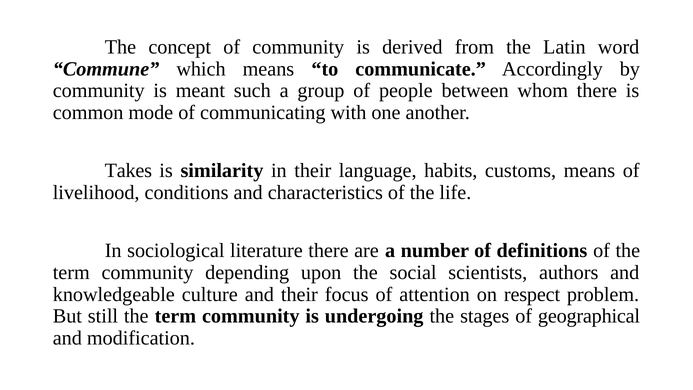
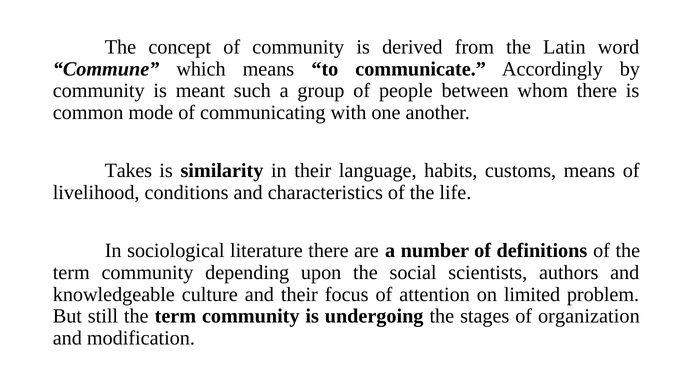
respect: respect -> limited (532, 294)
geographical: geographical -> organization (589, 316)
